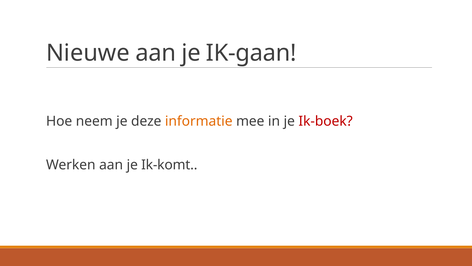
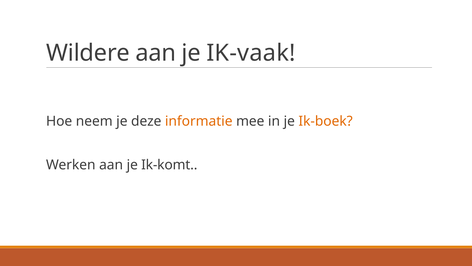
Nieuwe: Nieuwe -> Wildere (88, 53)
IK-gaan: IK-gaan -> IK-vaak (251, 53)
Ik-boek colour: red -> orange (326, 121)
